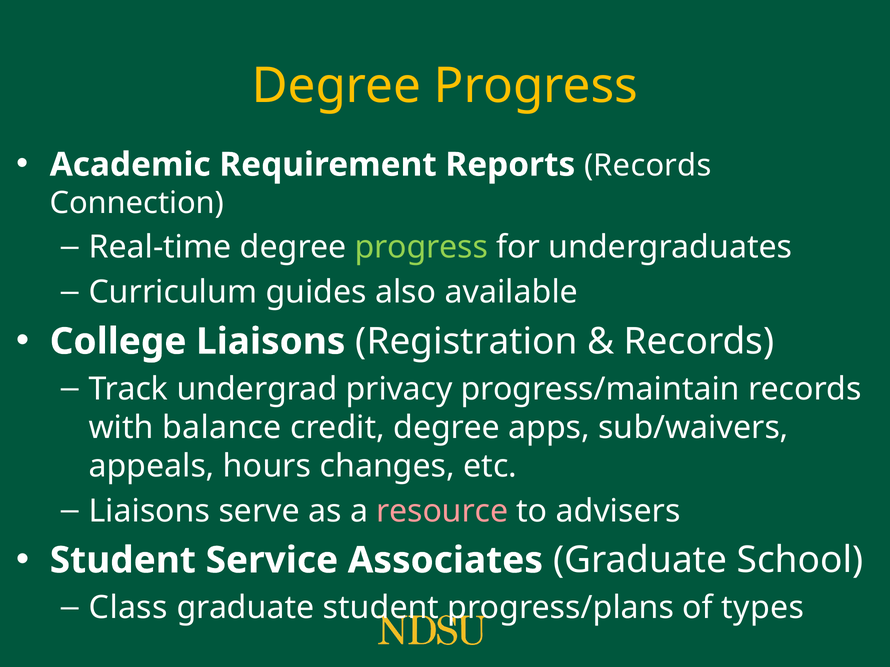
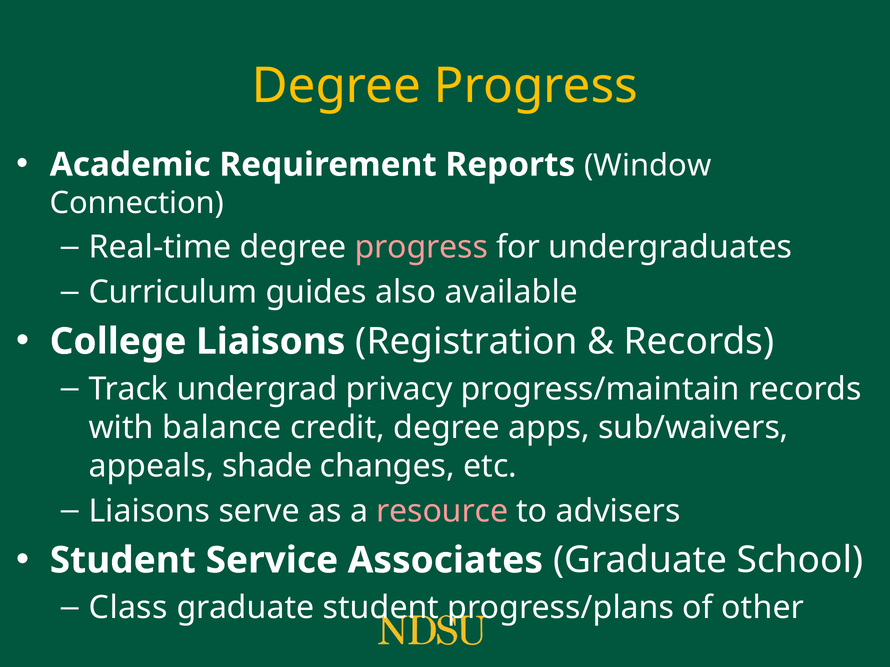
Reports Records: Records -> Window (648, 166)
progress colour: light green -> pink (421, 248)
hours: hours -> shade (267, 466)
types: types -> other (763, 608)
